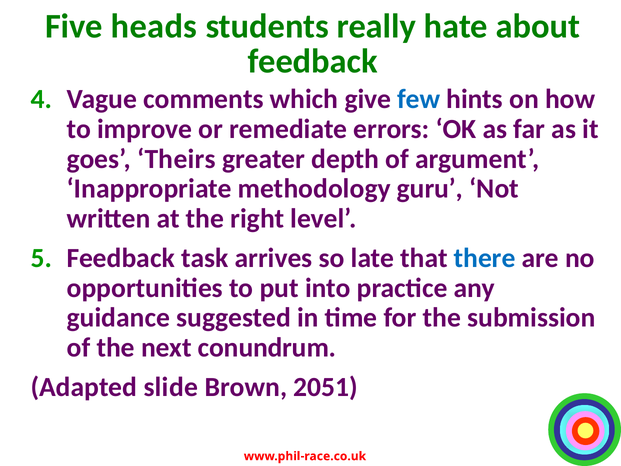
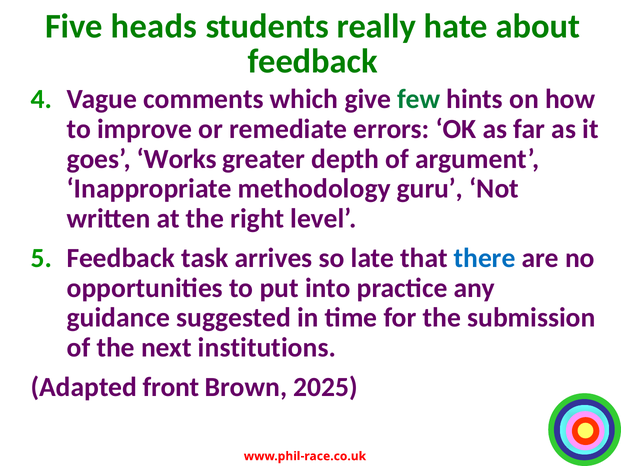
few colour: blue -> green (419, 99)
Theirs: Theirs -> Works (177, 159)
conundrum: conundrum -> institutions (267, 347)
slide: slide -> front (171, 387)
2051: 2051 -> 2025 (326, 387)
